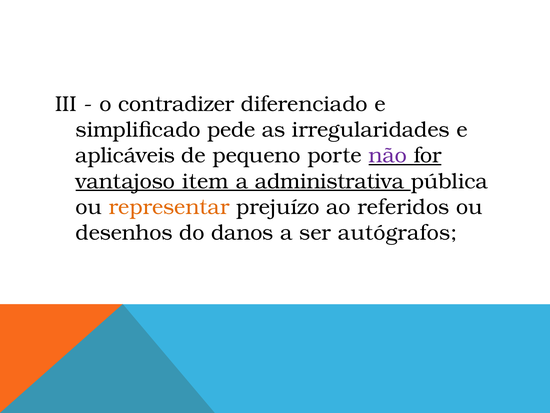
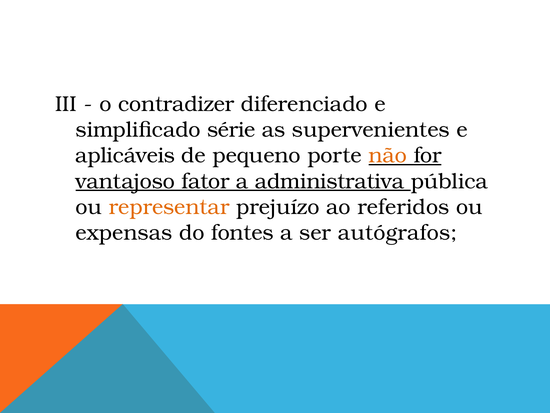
pede: pede -> série (231, 130)
irregularidades: irregularidades -> supervenientes (371, 130)
não colour: purple -> orange (388, 155)
item: item -> fator (206, 181)
desenhos: desenhos -> expensas (124, 232)
danos: danos -> fontes (242, 232)
